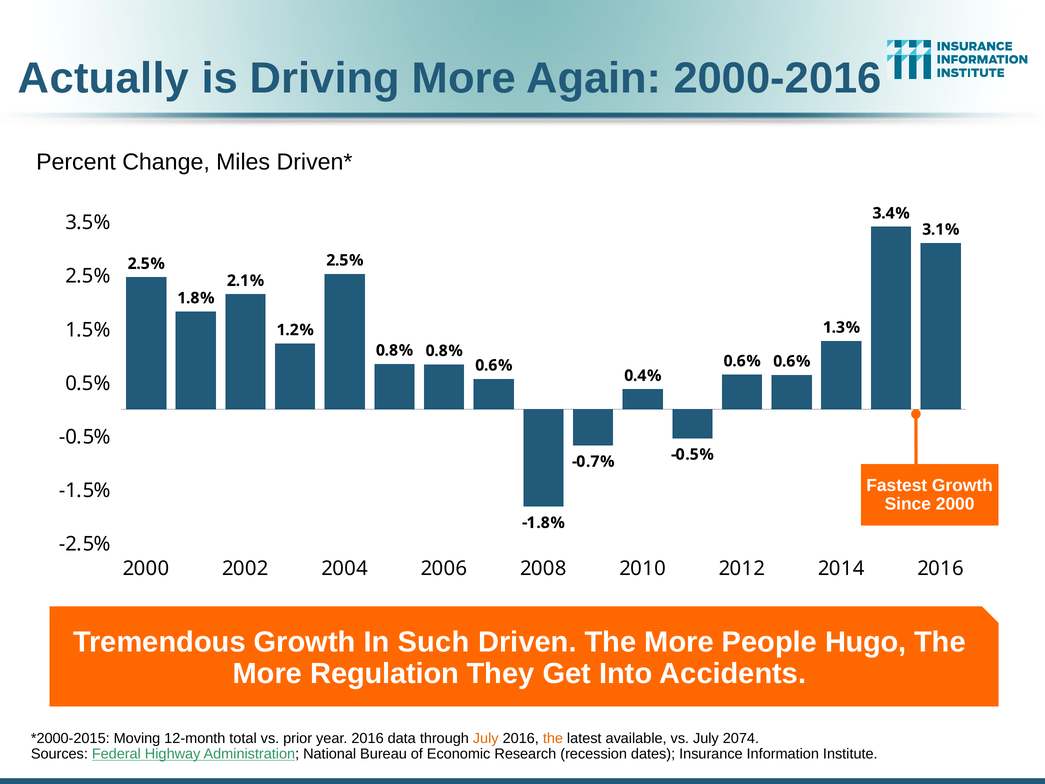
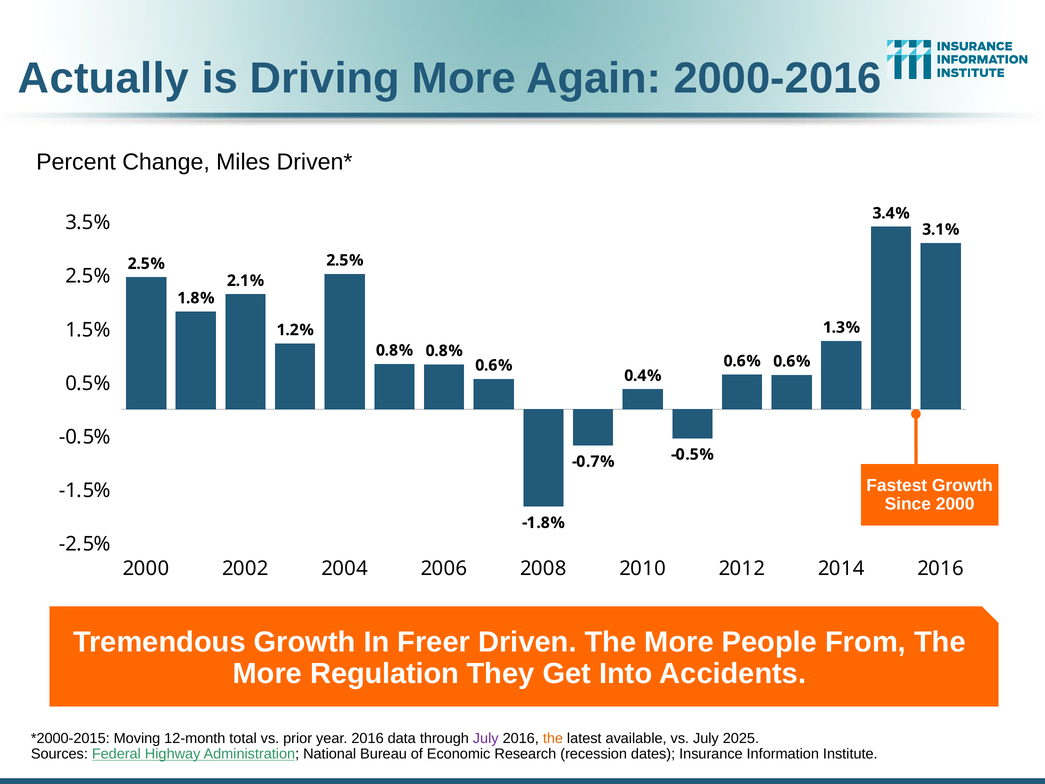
Such: Such -> Freer (434, 642)
Hugo: Hugo -> From (866, 642)
July colour: orange -> purple (486, 738)
2074: 2074 -> 2025 (741, 738)
